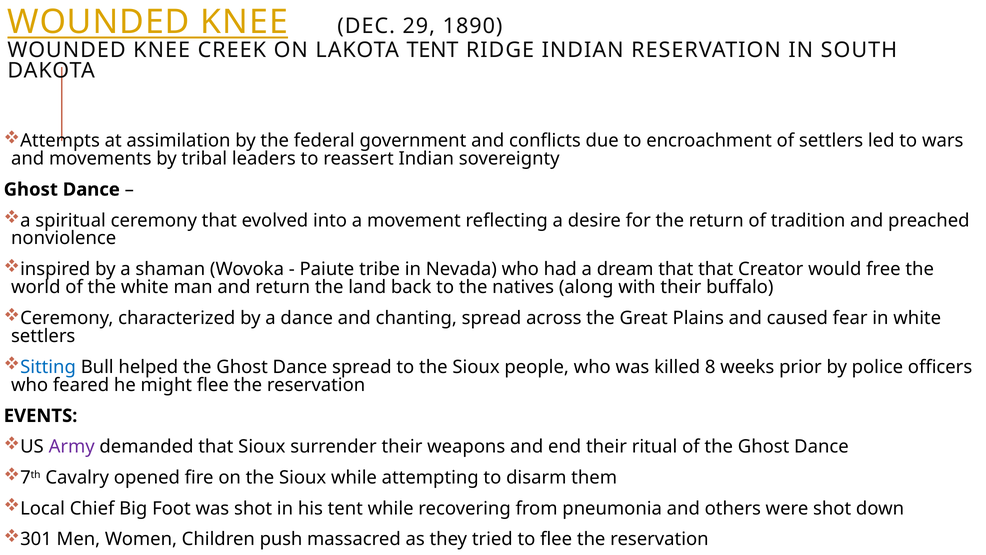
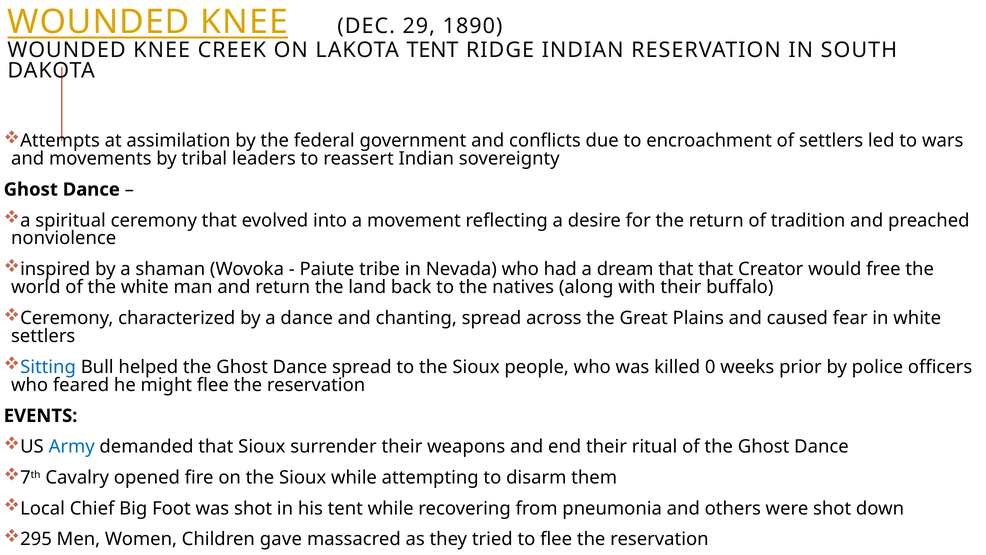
8: 8 -> 0 (710, 367)
Army colour: purple -> blue (72, 446)
301: 301 -> 295 (36, 539)
push: push -> gave (281, 539)
